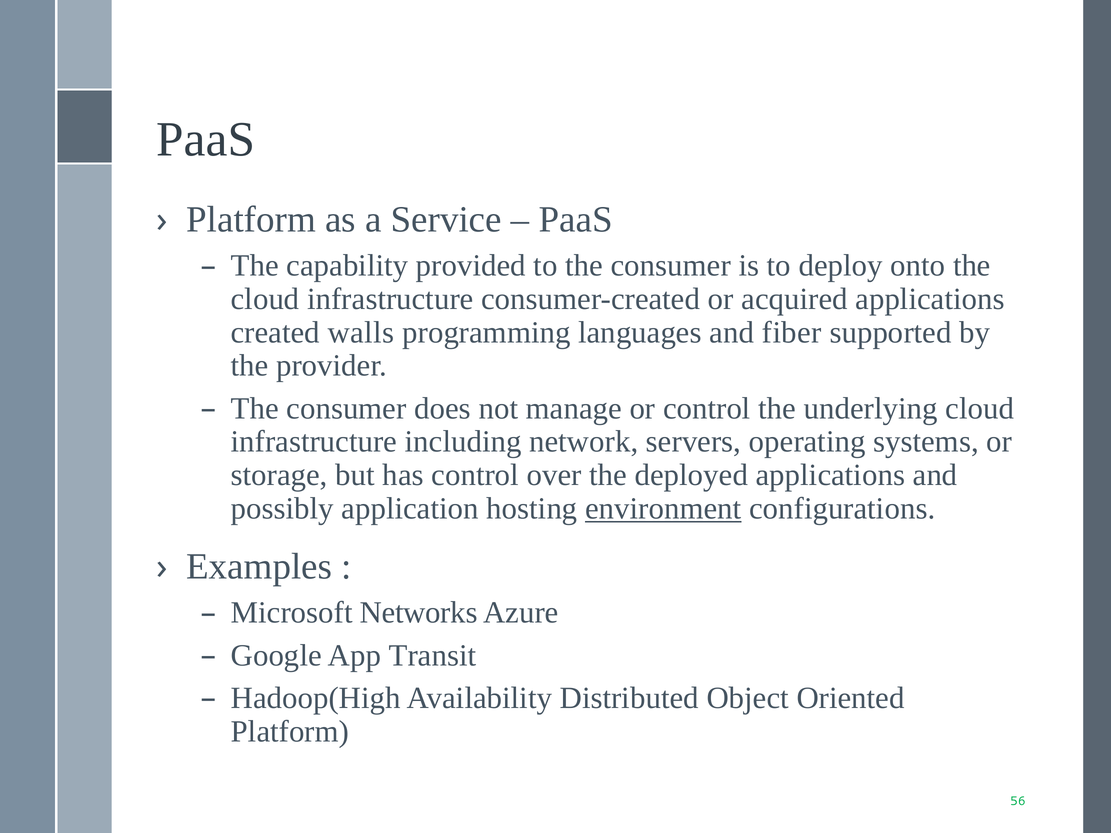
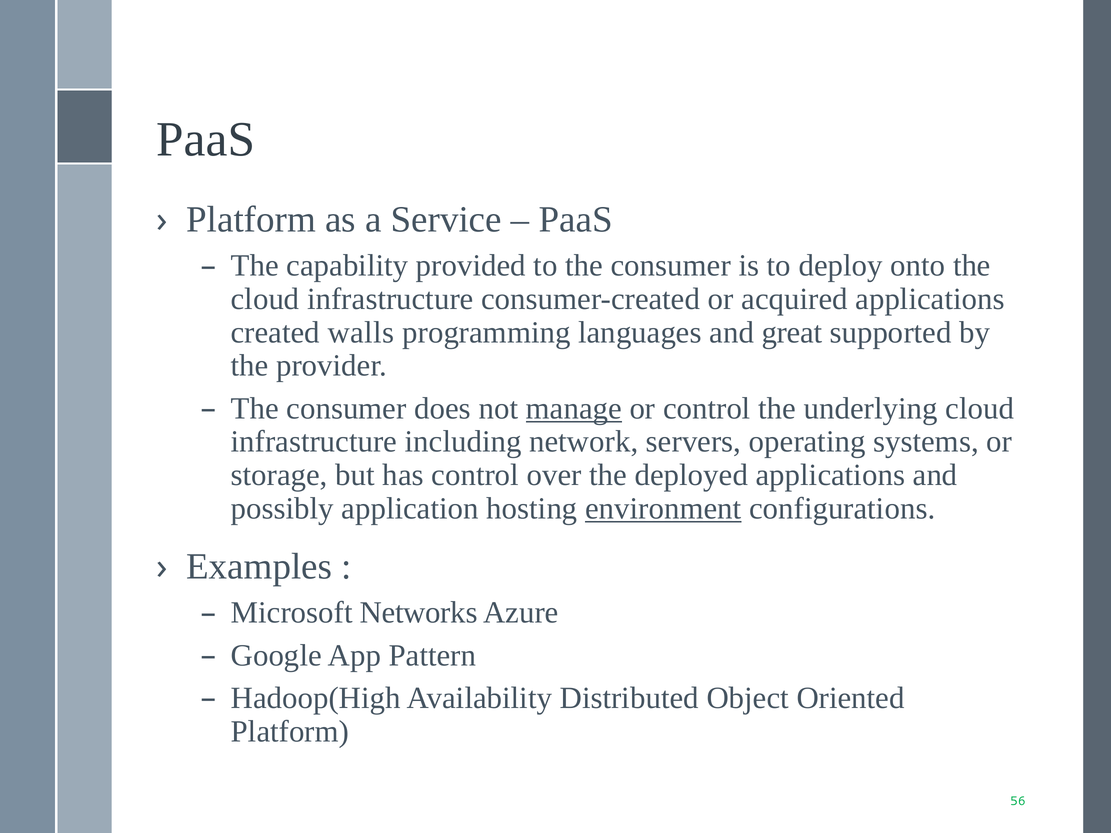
fiber: fiber -> great (792, 333)
manage underline: none -> present (574, 409)
Transit: Transit -> Pattern (432, 656)
